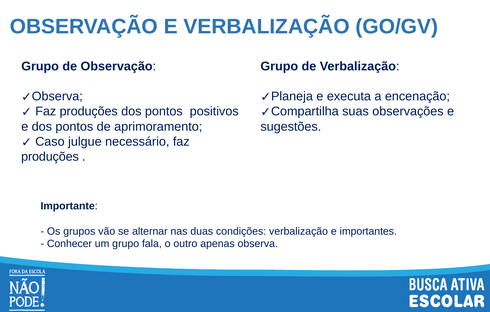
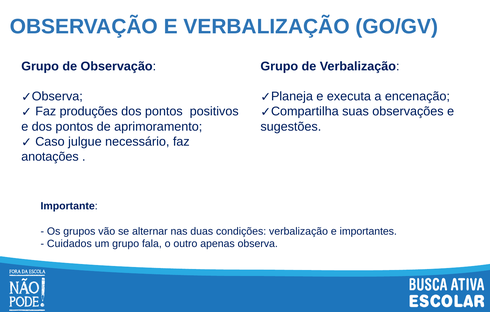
produções: produções -> anotações (50, 157)
Conhecer: Conhecer -> Cuidados (69, 244)
